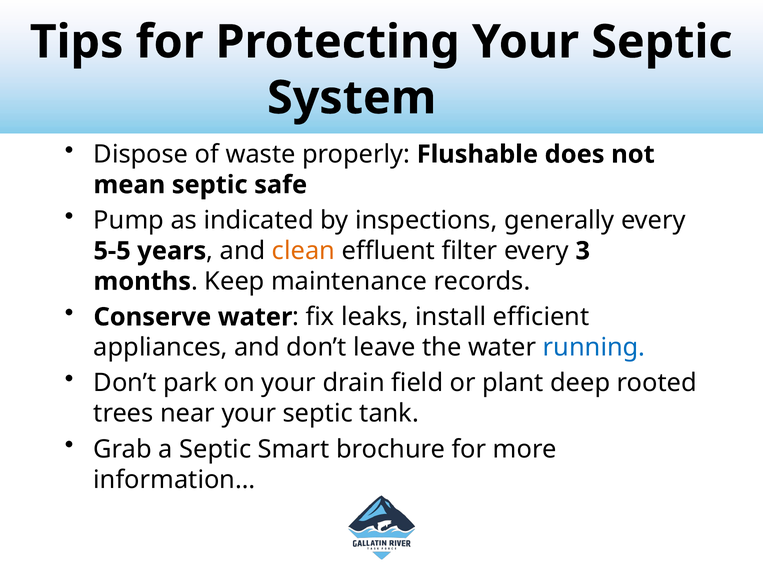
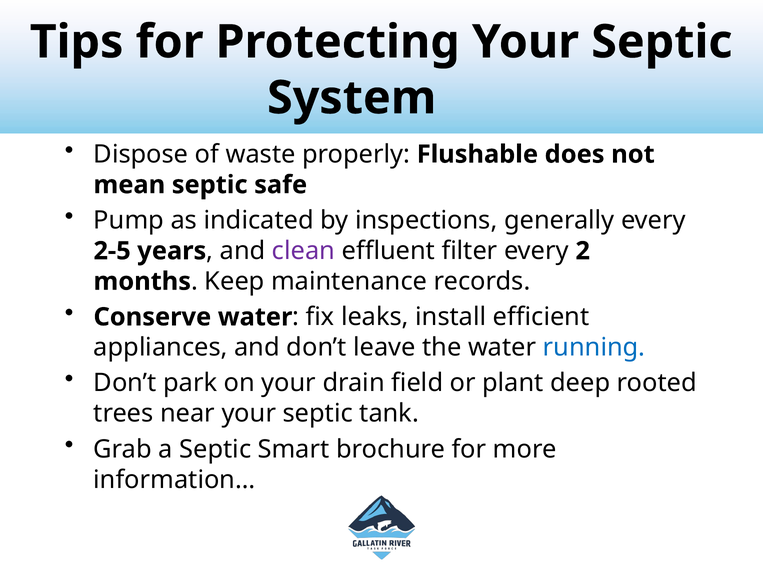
5-5: 5-5 -> 2-5 (112, 251)
clean colour: orange -> purple (304, 251)
3: 3 -> 2 (583, 251)
